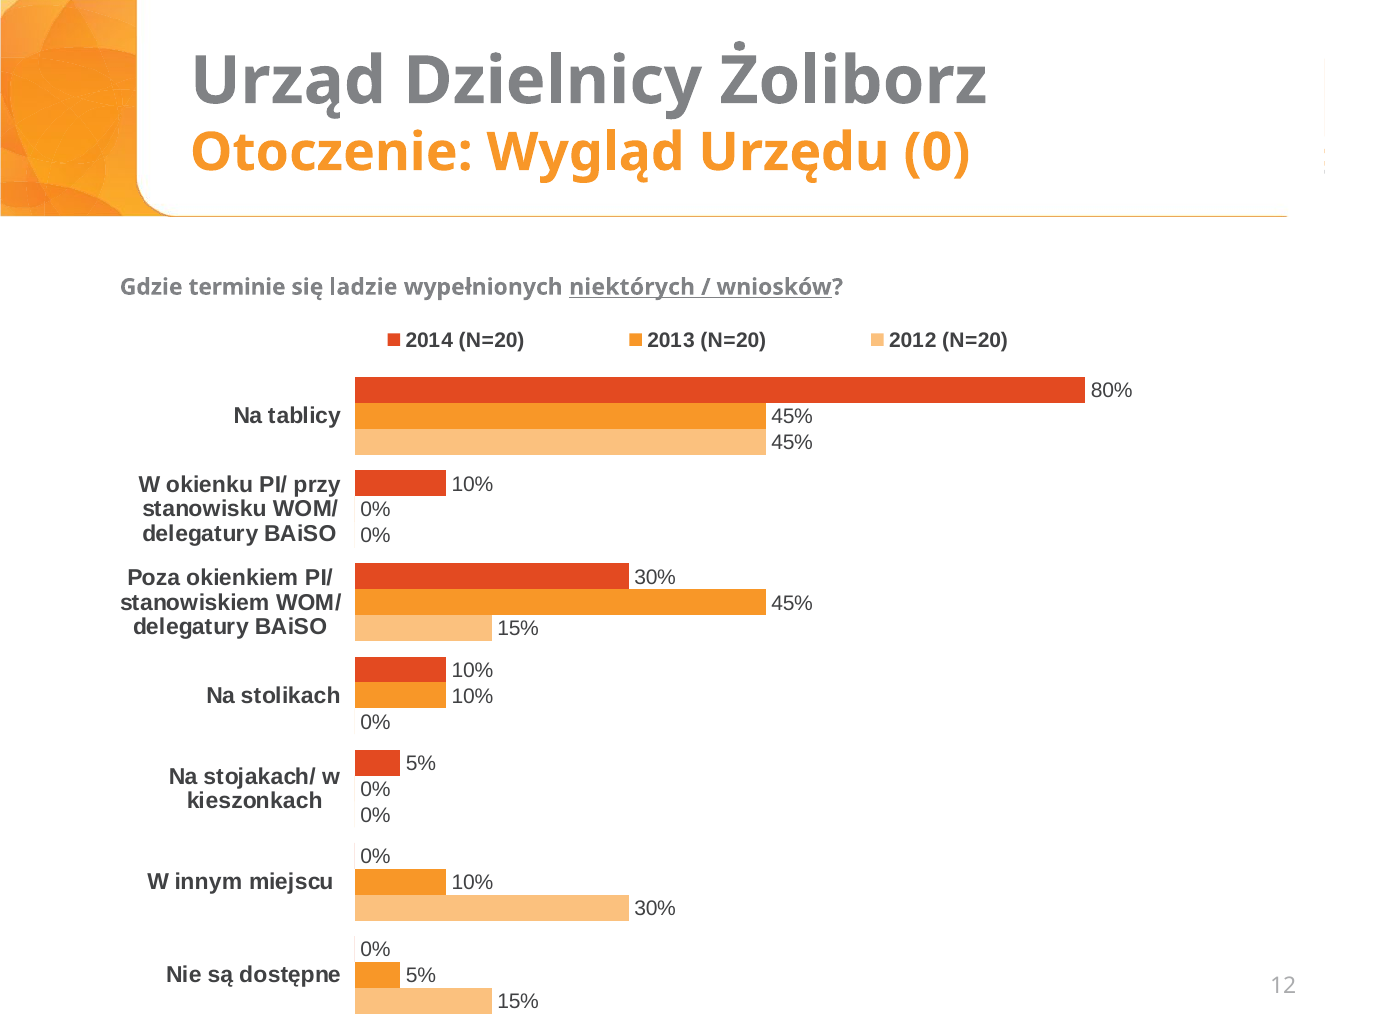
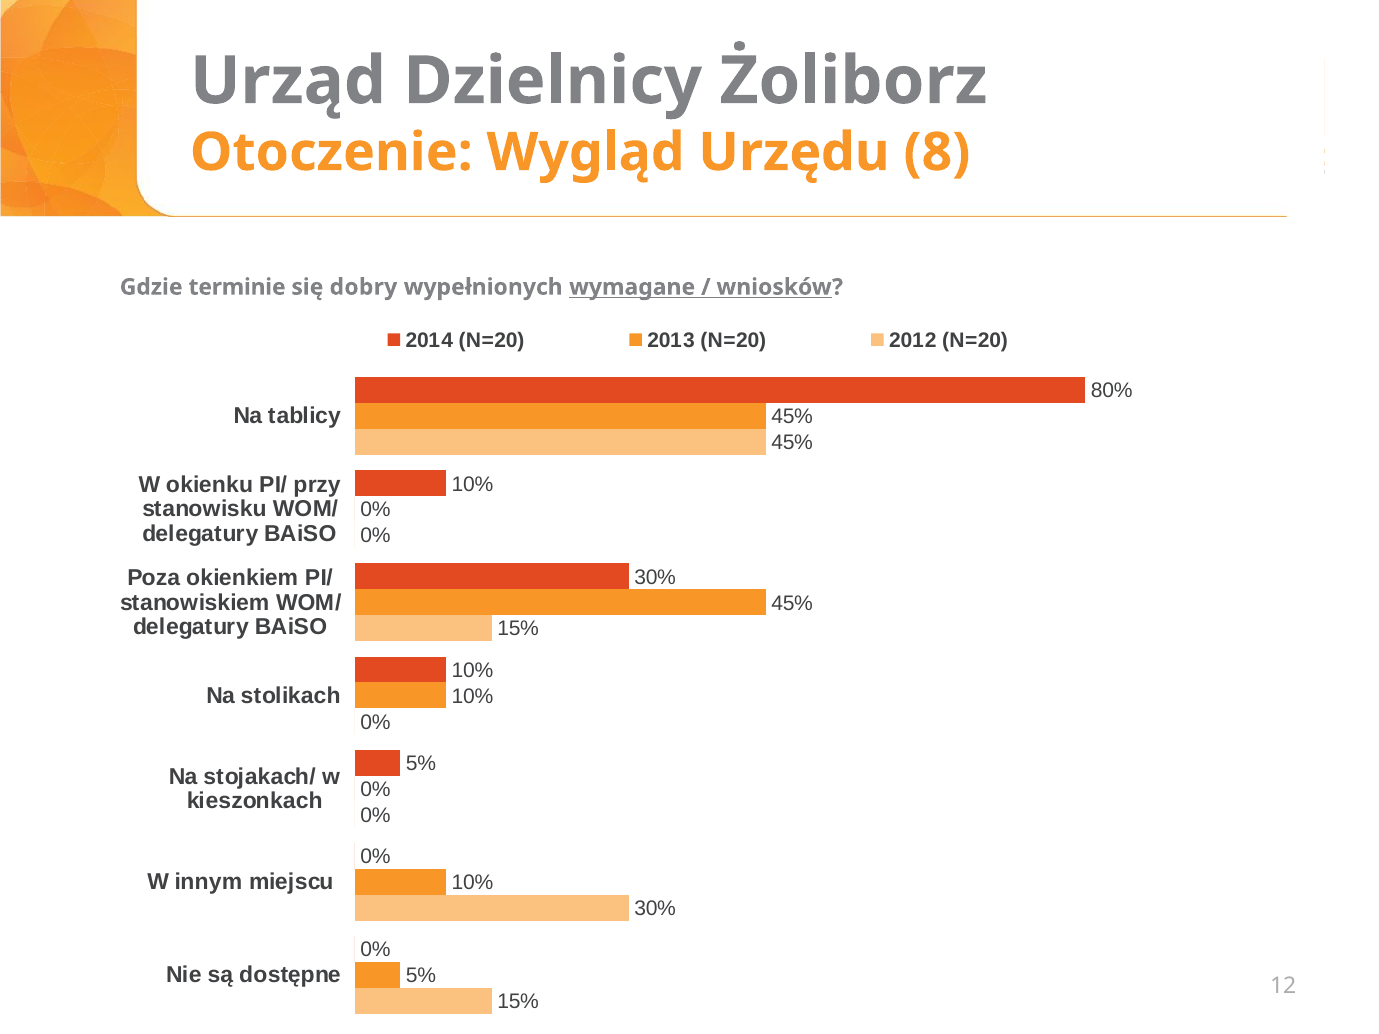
0: 0 -> 8 (937, 152)
ladzie: ladzie -> dobry (363, 287)
niektórych: niektórych -> wymagane (632, 287)
